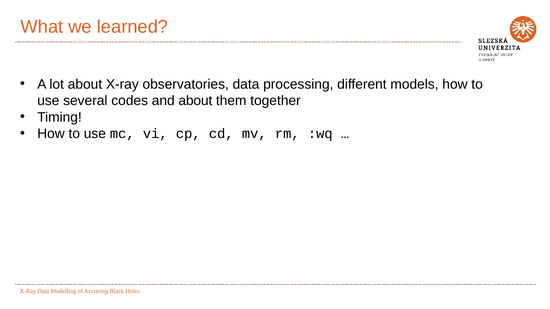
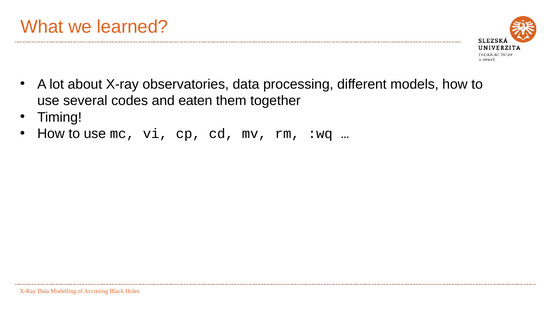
and about: about -> eaten (195, 101)
